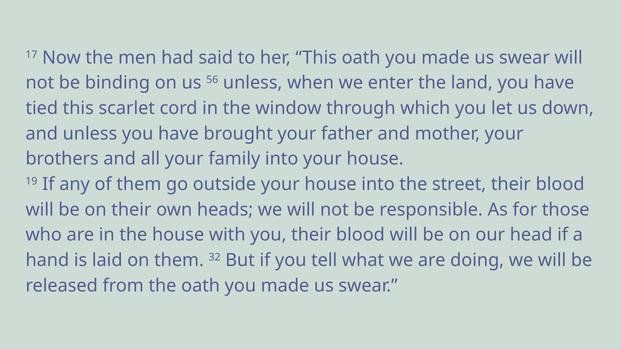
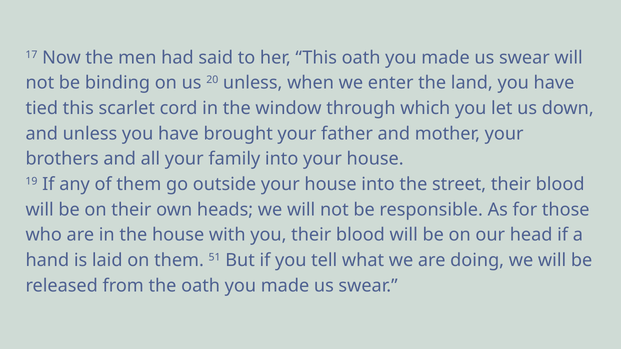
56: 56 -> 20 (212, 80)
32: 32 -> 51 (215, 258)
